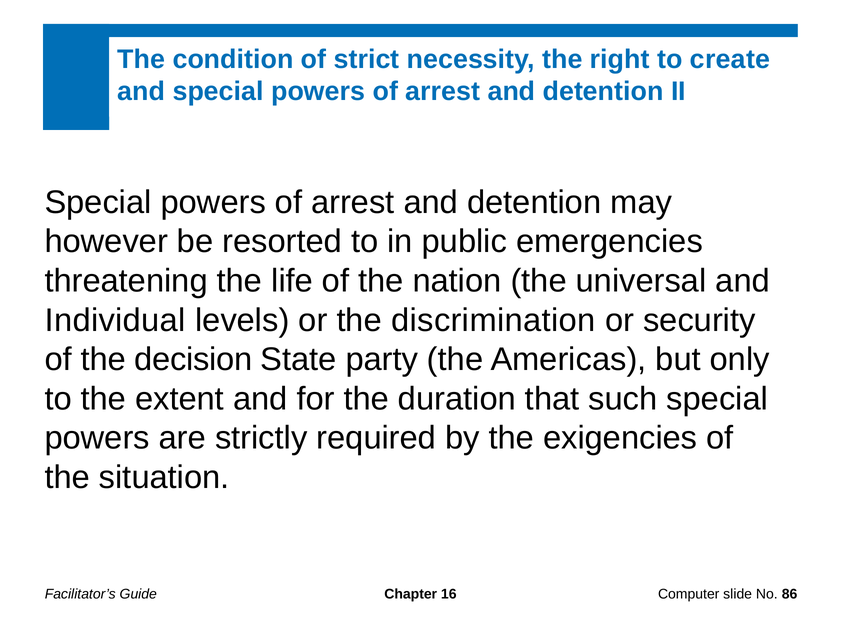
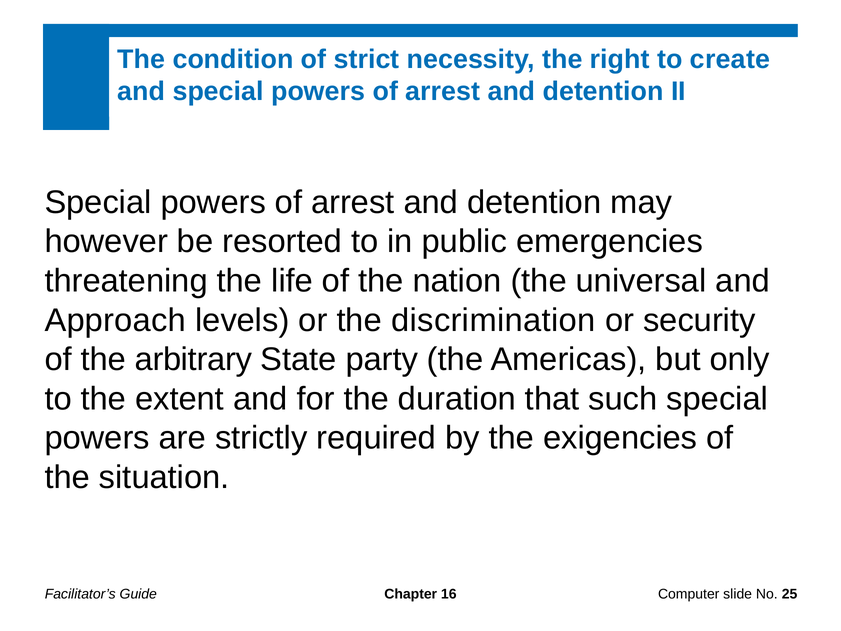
Individual: Individual -> Approach (115, 320)
decision: decision -> arbitrary (193, 359)
86: 86 -> 25 (790, 594)
